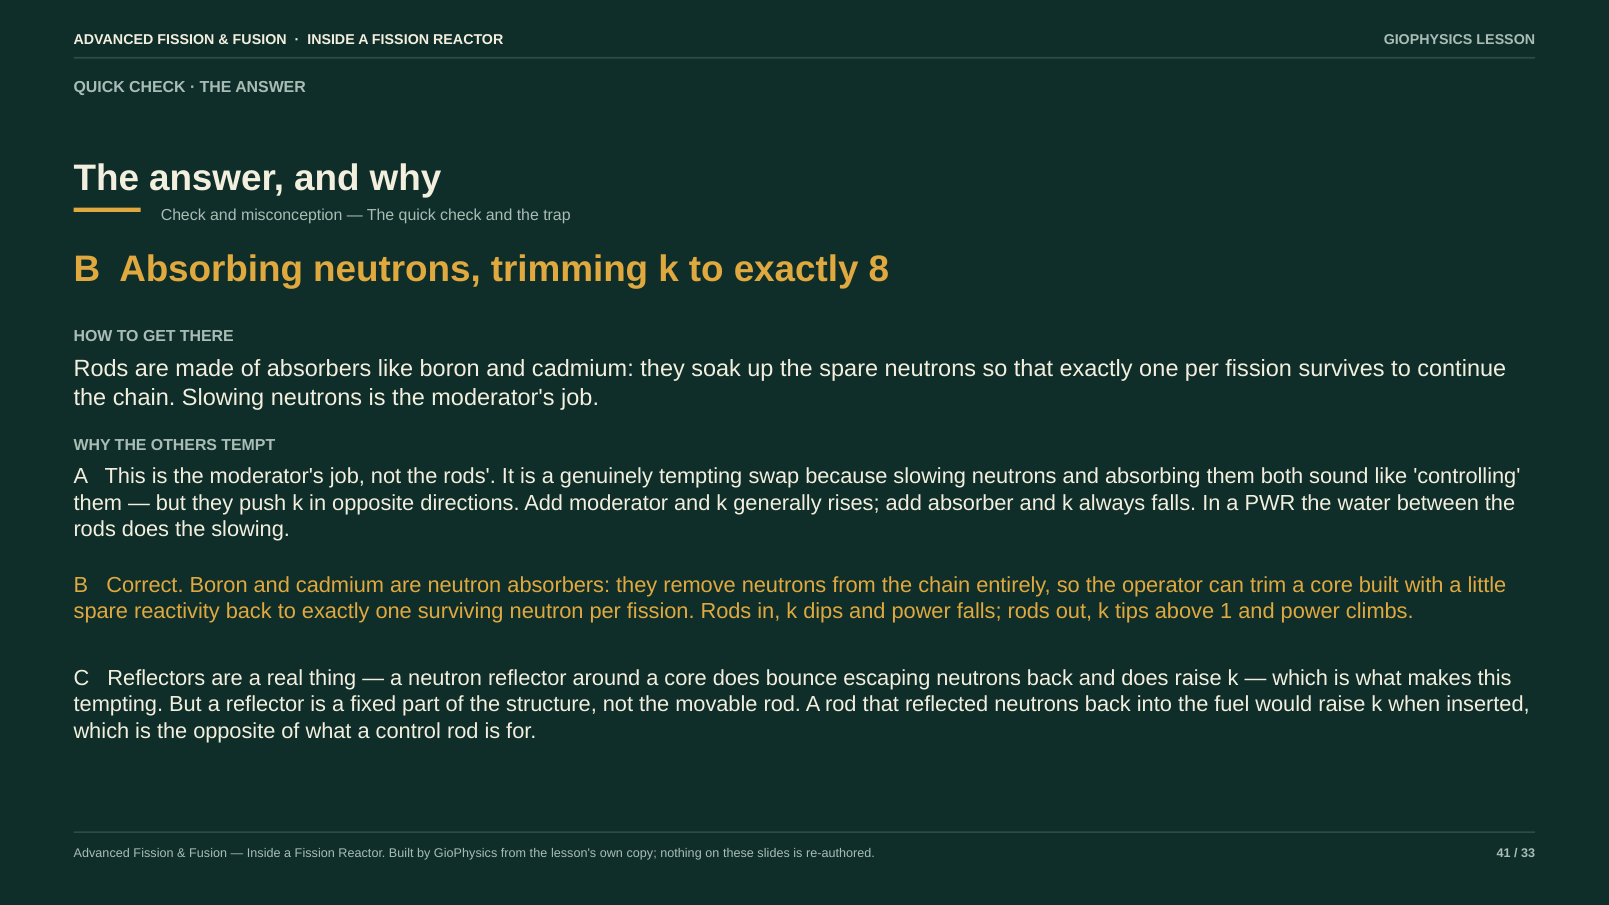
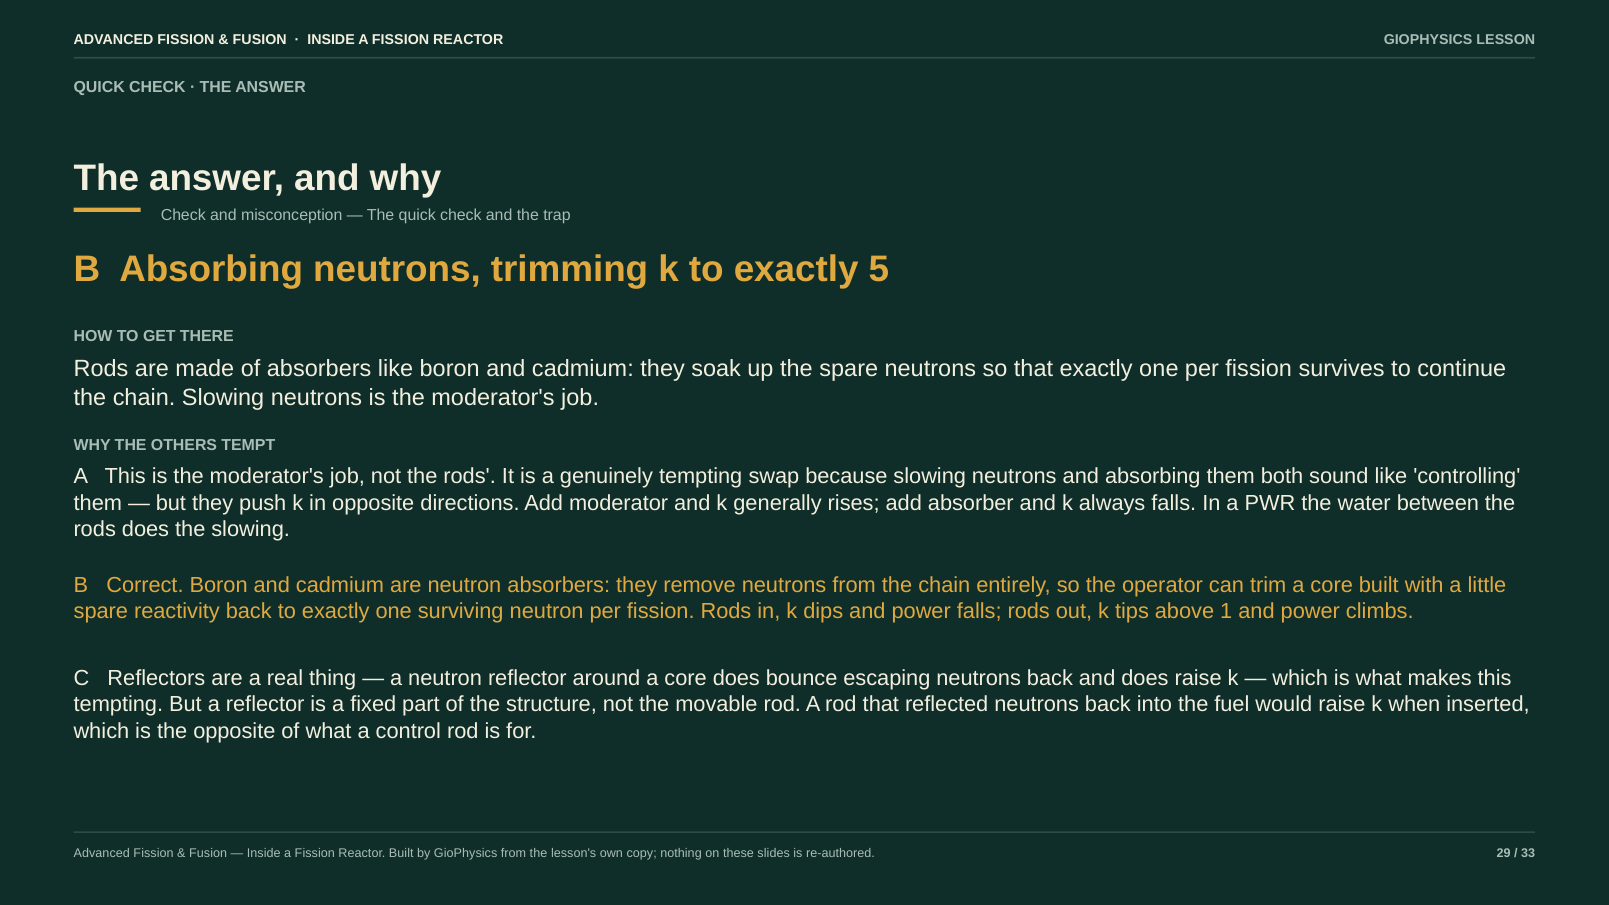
8: 8 -> 5 (879, 269)
41: 41 -> 29 (1504, 853)
